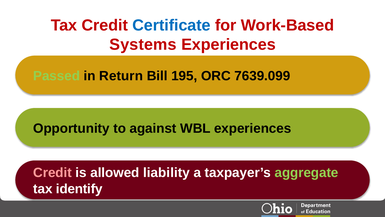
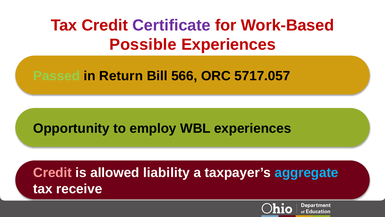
Certificate colour: blue -> purple (171, 25)
Systems: Systems -> Possible (143, 44)
195: 195 -> 566 (184, 76)
7639.099: 7639.099 -> 5717.057 (262, 76)
against: against -> employ (153, 128)
aggregate colour: light green -> light blue (307, 172)
identify: identify -> receive (79, 188)
